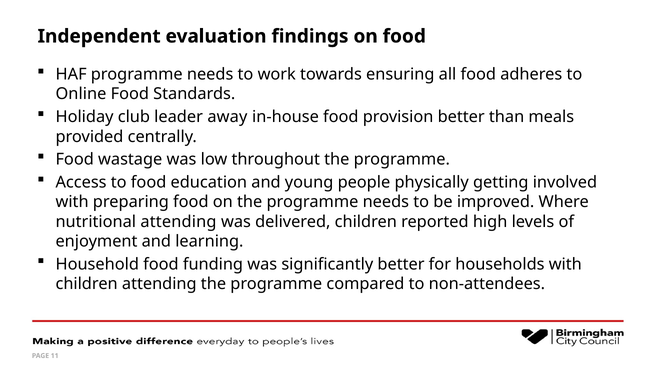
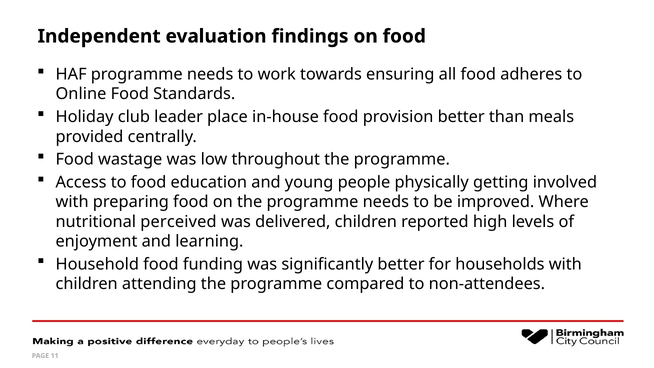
away: away -> place (227, 117)
nutritional attending: attending -> perceived (178, 222)
